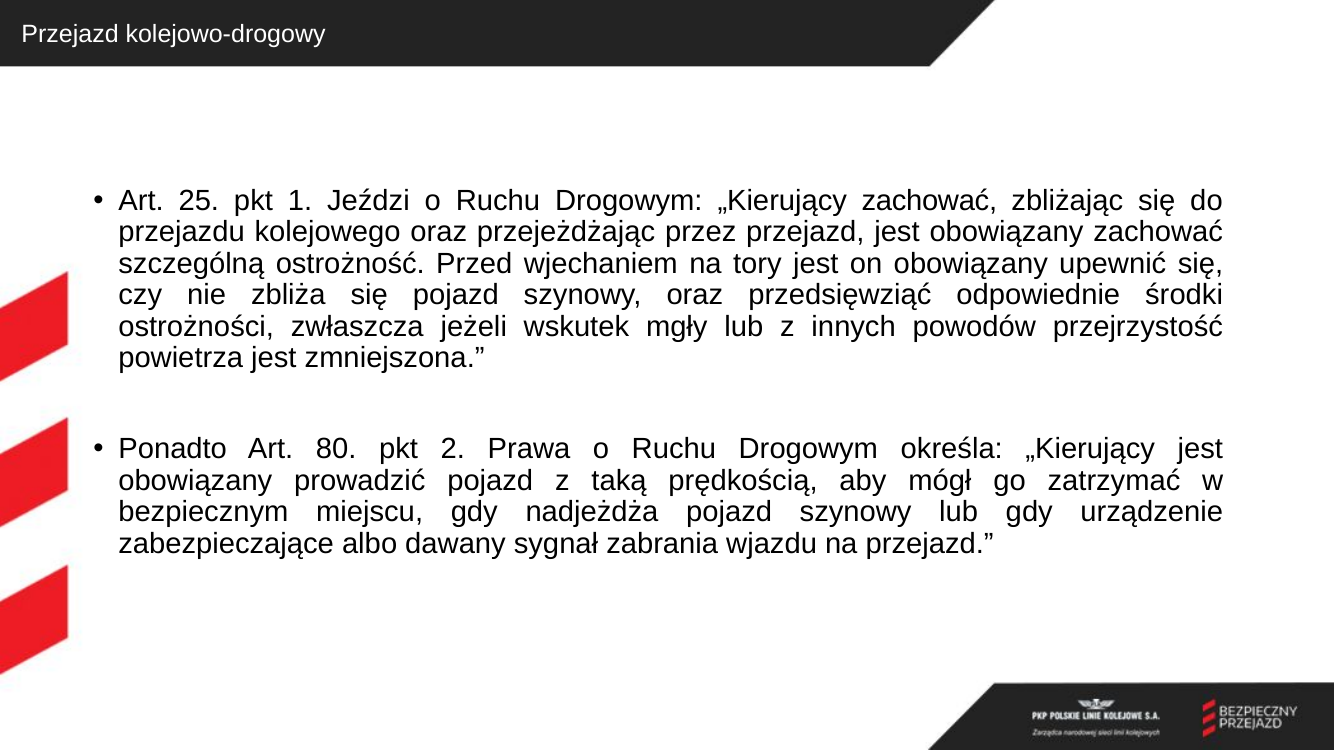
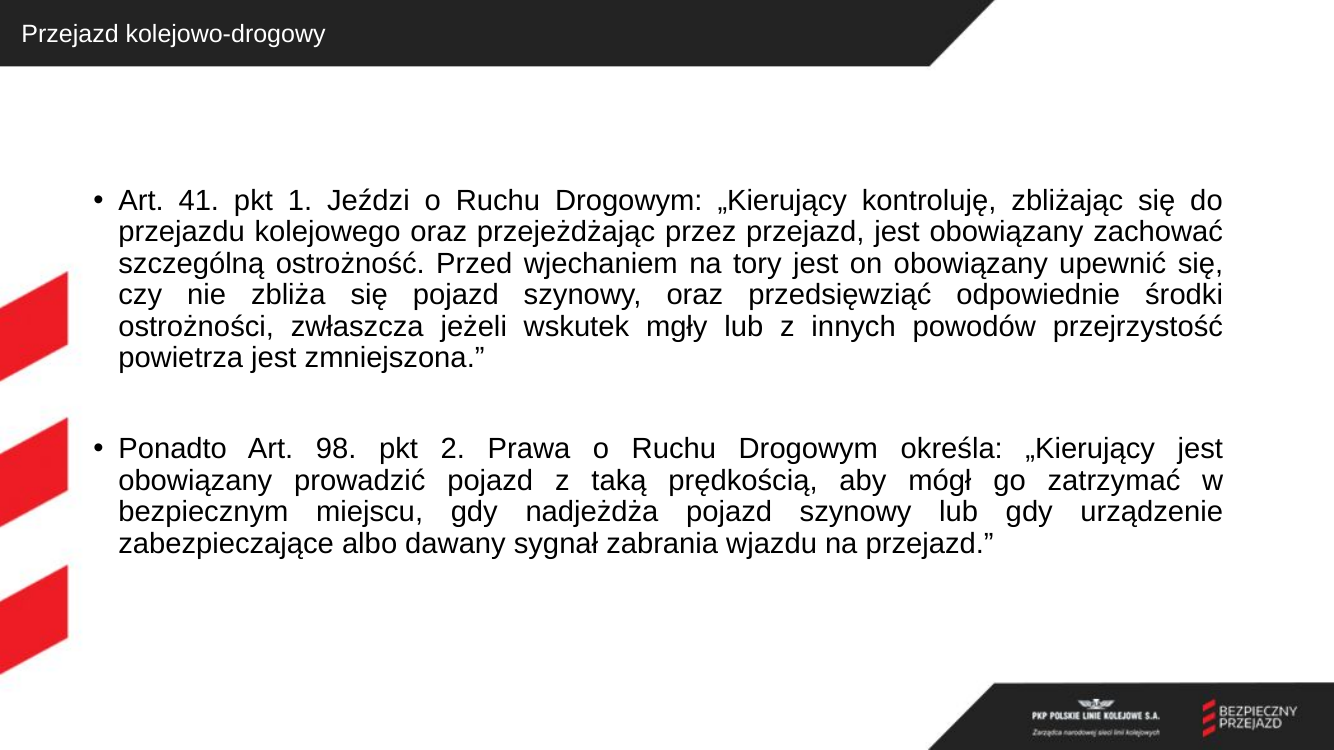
25: 25 -> 41 (199, 201)
„Kierujący zachować: zachować -> kontroluję (929, 201)
80: 80 -> 98 (336, 449)
